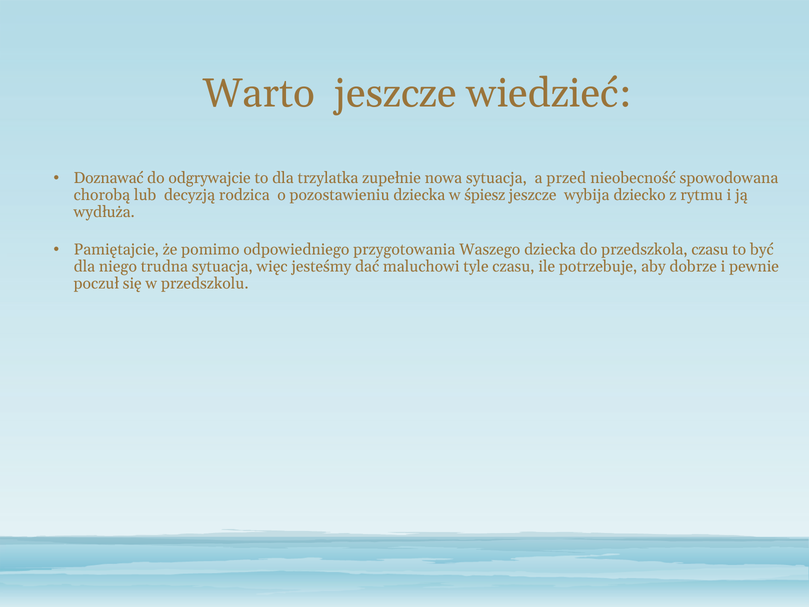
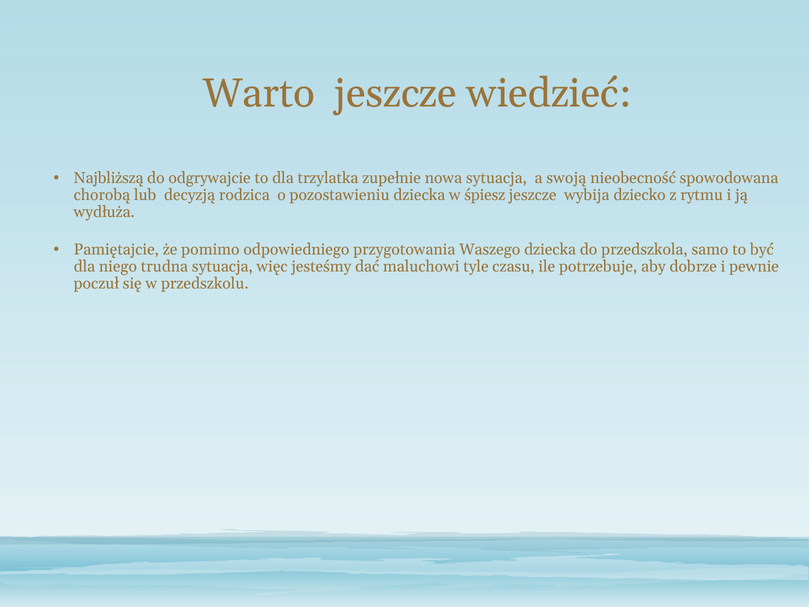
Doznawać: Doznawać -> Najbliższą (109, 178)
przed: przed -> swoją (566, 178)
przedszkola czasu: czasu -> samo (710, 249)
